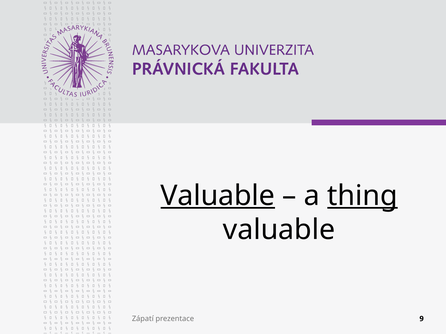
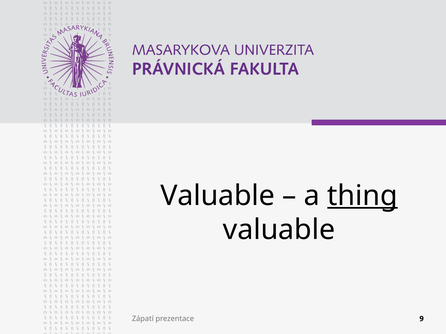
Valuable underline: present -> none (218, 196)
